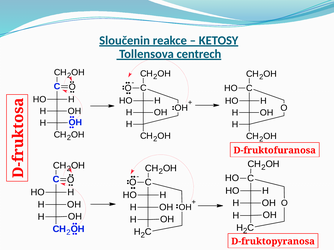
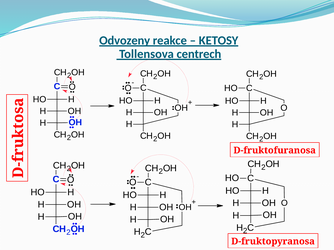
Sloučenin: Sloučenin -> Odvozeny (125, 41)
